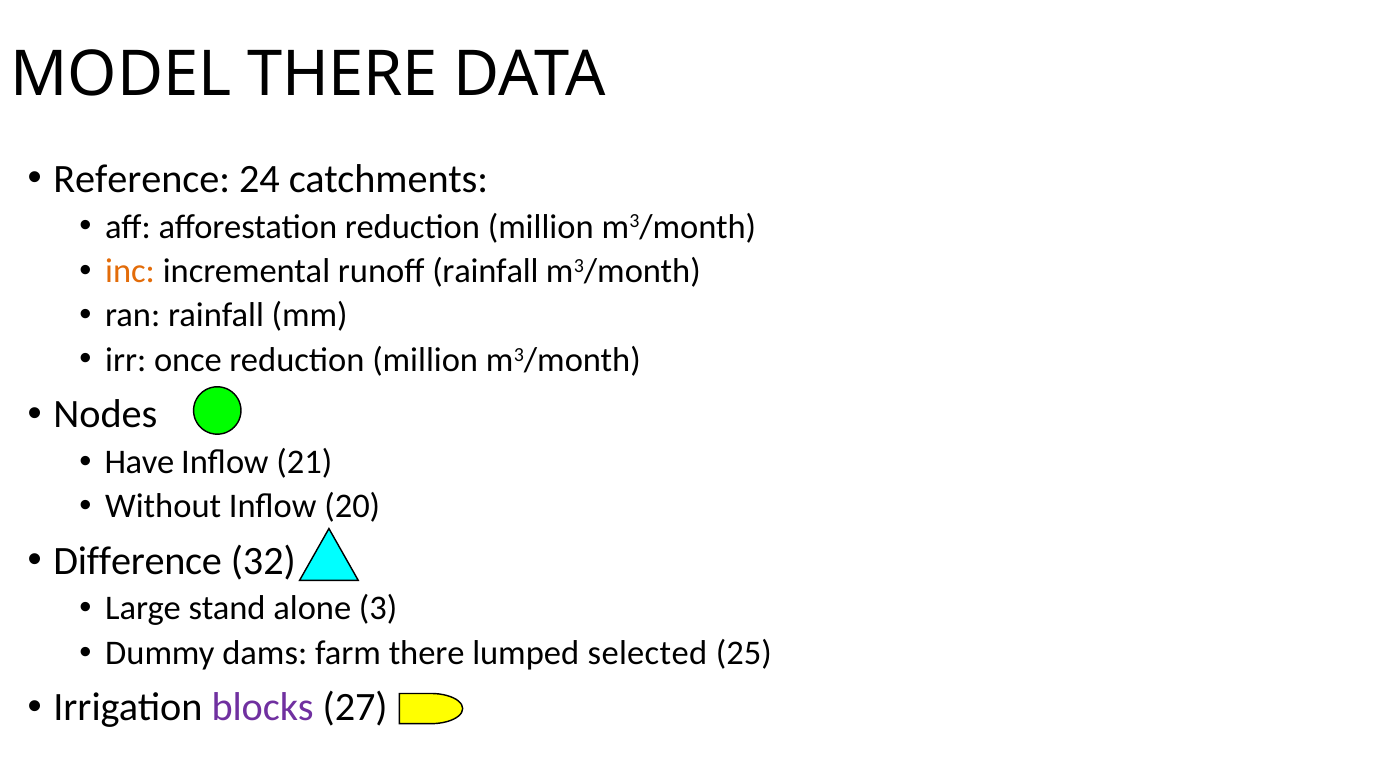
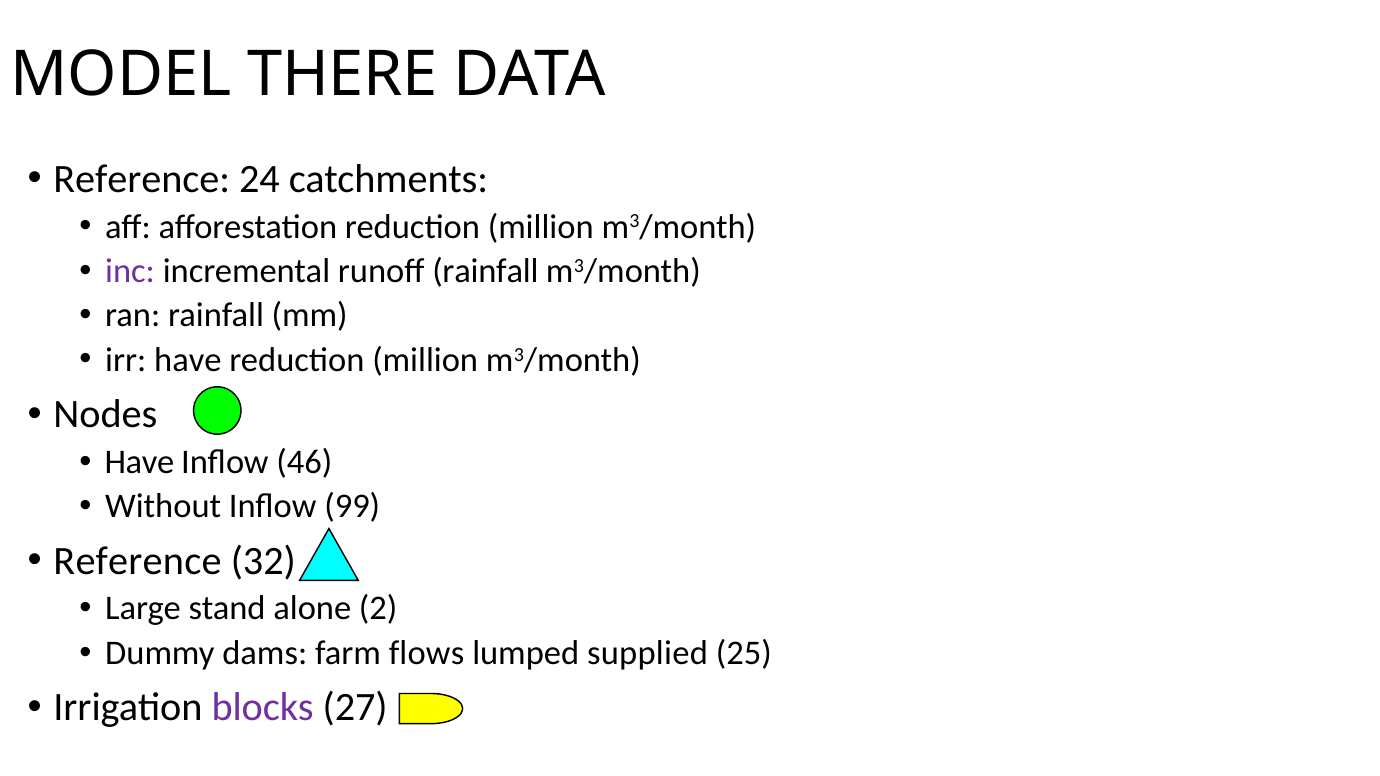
inc colour: orange -> purple (130, 271)
irr once: once -> have (188, 360)
21: 21 -> 46 (304, 462)
20: 20 -> 99 (352, 507)
Difference: Difference -> Reference (137, 561)
3: 3 -> 2 (378, 609)
farm there: there -> flows (427, 653)
selected: selected -> supplied (647, 653)
